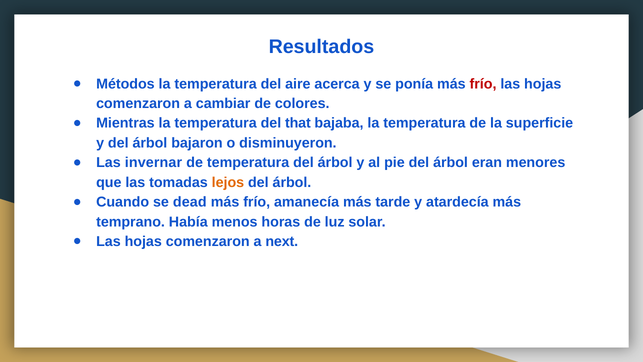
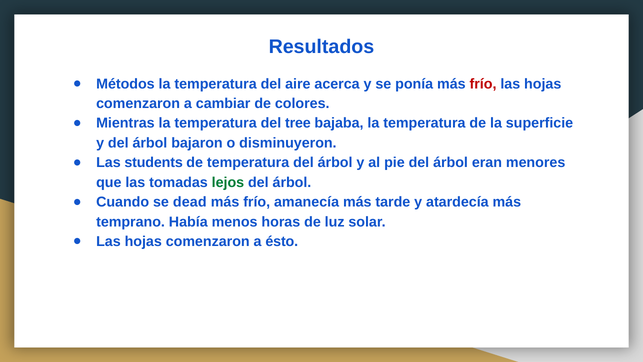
that: that -> tree (298, 123)
invernar: invernar -> students (154, 163)
lejos colour: orange -> green (228, 182)
next: next -> ésto (282, 241)
